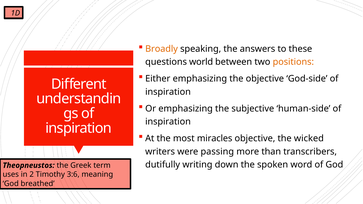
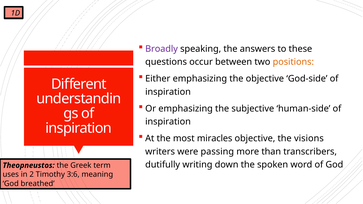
Broadly colour: orange -> purple (162, 49)
world: world -> occur (201, 62)
wicked: wicked -> visions (309, 139)
